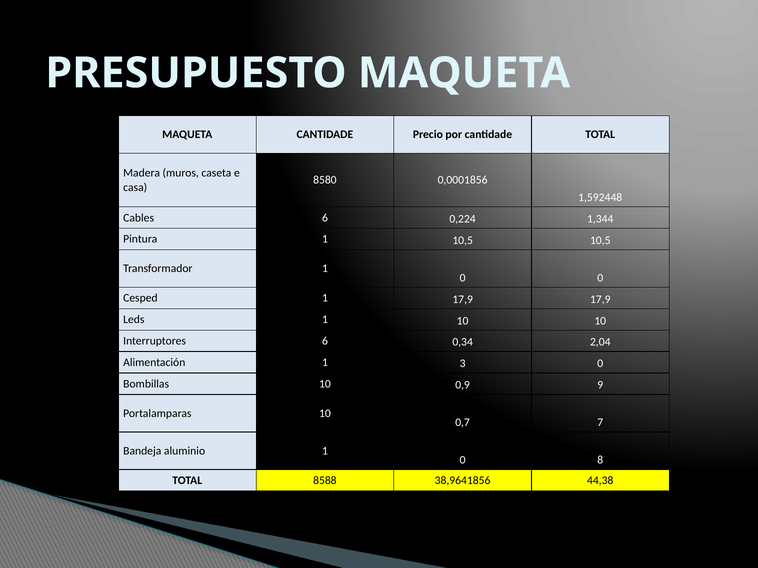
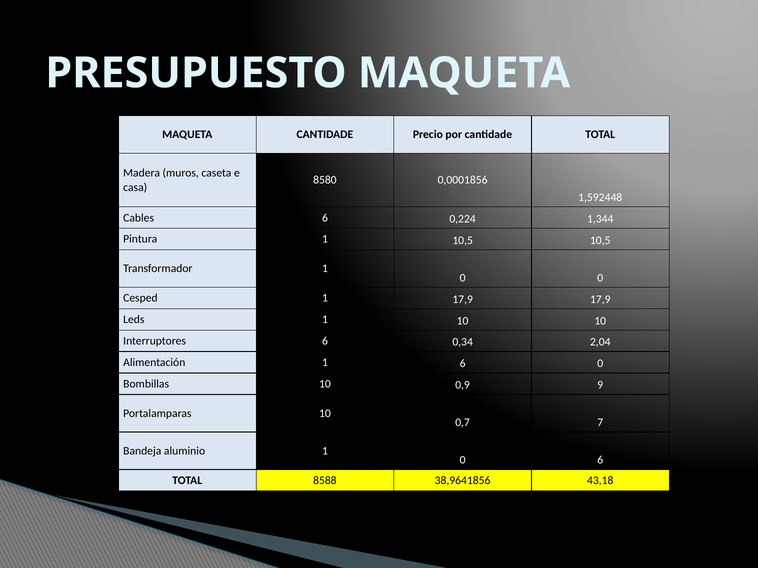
1 3: 3 -> 6 (463, 364)
0 8: 8 -> 6 (600, 460)
44,38: 44,38 -> 43,18 (600, 481)
